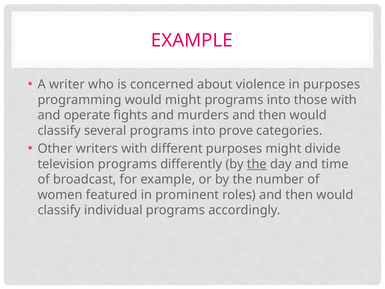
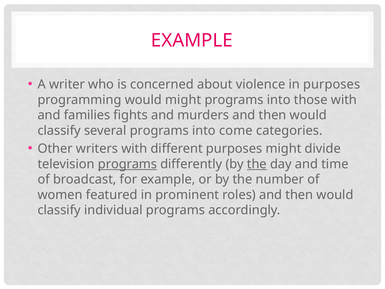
operate: operate -> families (87, 115)
prove: prove -> come (236, 131)
programs underline: none -> present (128, 164)
